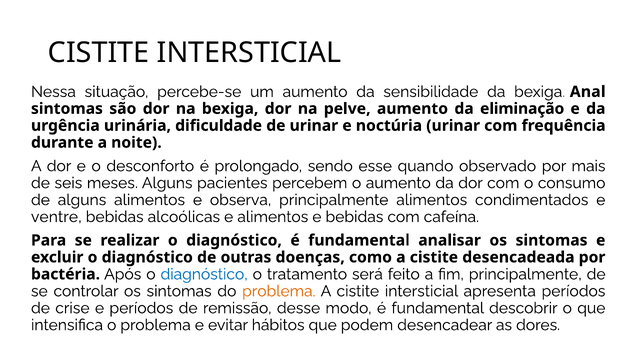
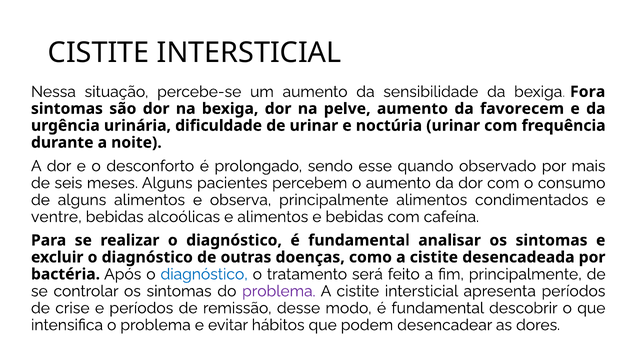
Anal: Anal -> Fora (588, 92)
eliminação: eliminação -> favorecem (522, 109)
problema colour: orange -> purple (279, 291)
